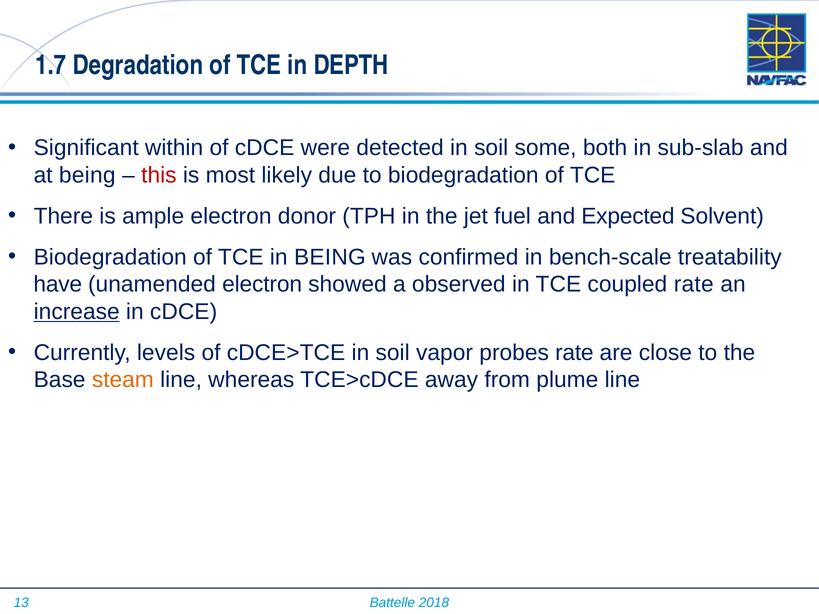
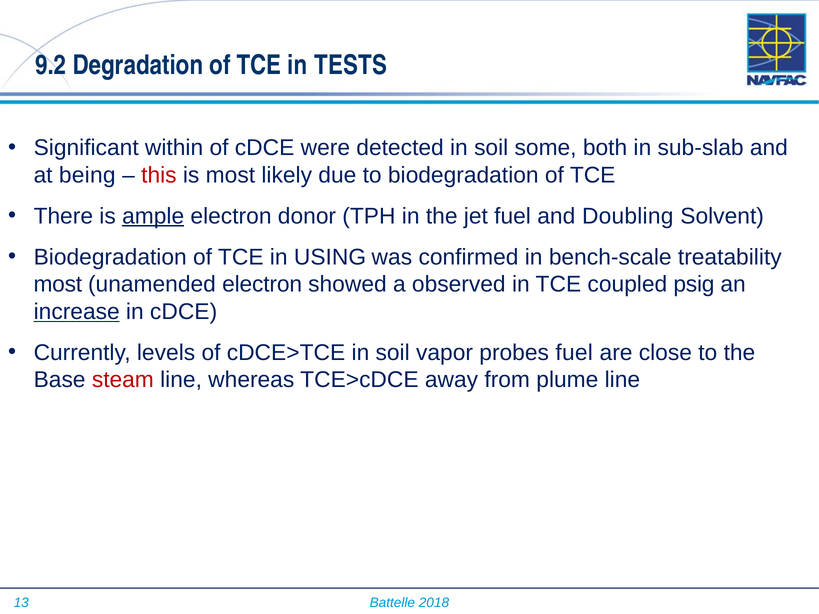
1.7: 1.7 -> 9.2 (51, 65)
DEPTH: DEPTH -> TESTS (351, 65)
ample underline: none -> present (153, 216)
Expected: Expected -> Doubling (628, 216)
in BEING: BEING -> USING (330, 257)
have: have -> most (58, 284)
coupled rate: rate -> psig (694, 284)
probes rate: rate -> fuel (574, 353)
steam colour: orange -> red (123, 380)
